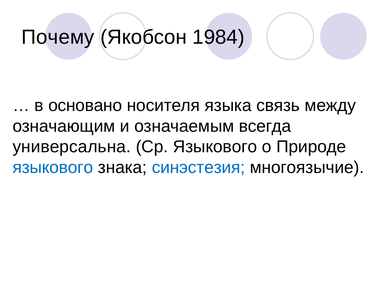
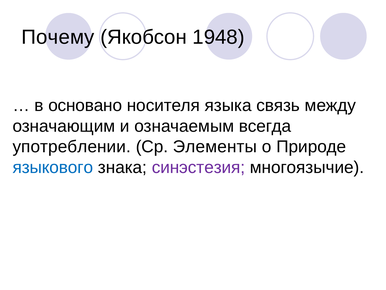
1984: 1984 -> 1948 (219, 37)
универсальна: универсальна -> употреблении (72, 146)
Ср Языкового: Языкового -> Элементы (215, 146)
синэстезия colour: blue -> purple (198, 167)
